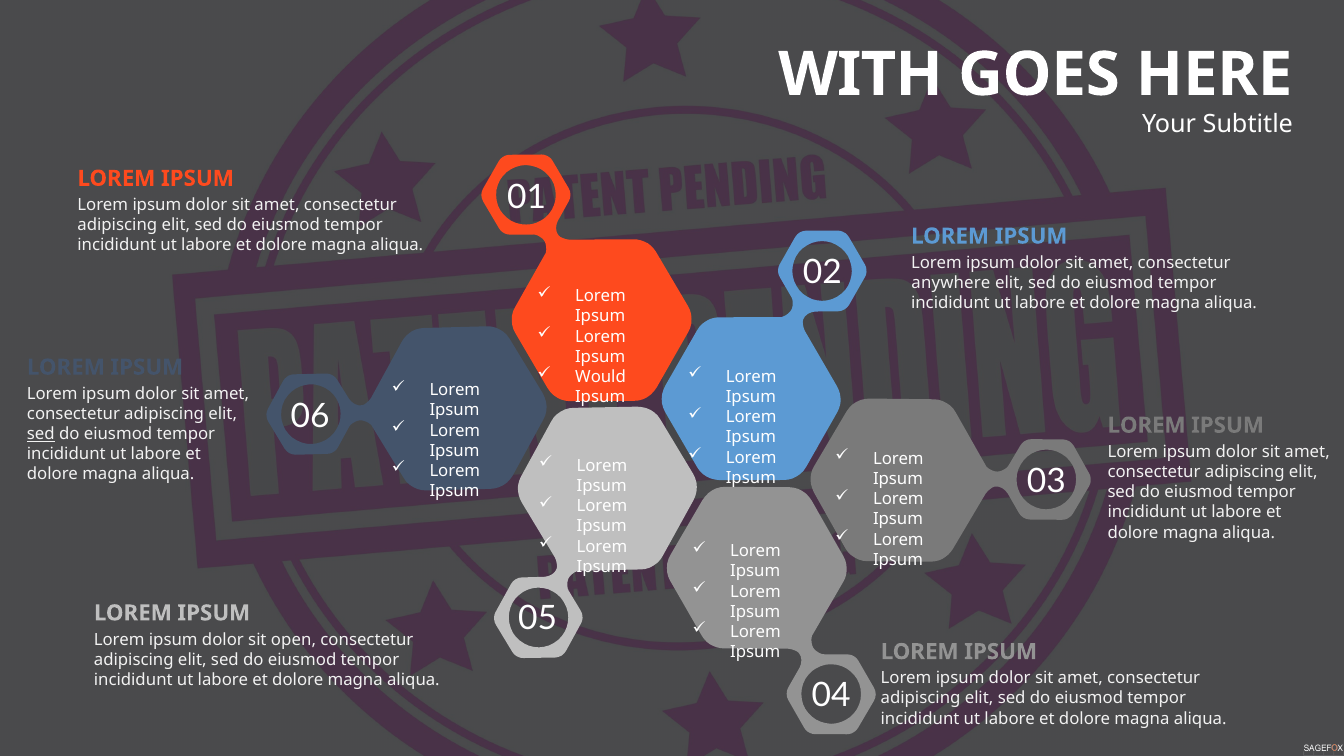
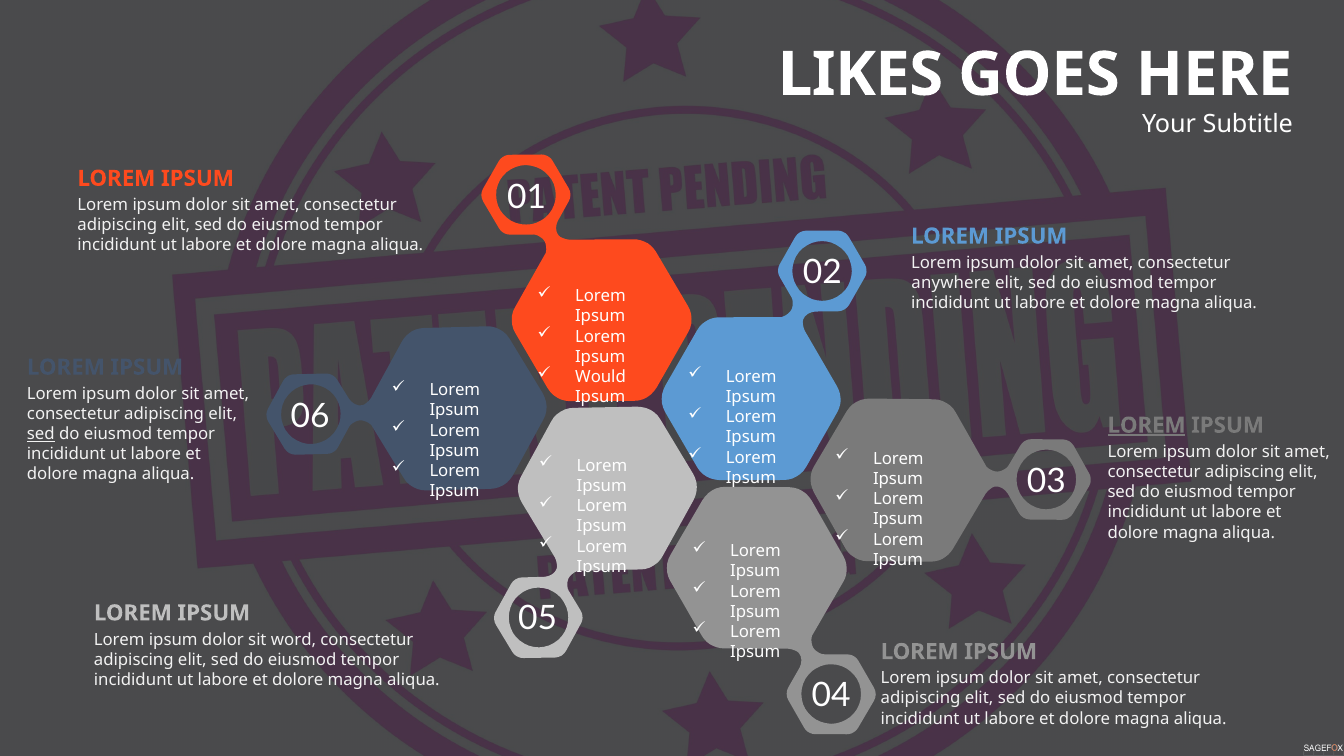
WITH: WITH -> LIKES (861, 75)
LOREM underline: none -> present (1147, 425)
open: open -> word (293, 640)
